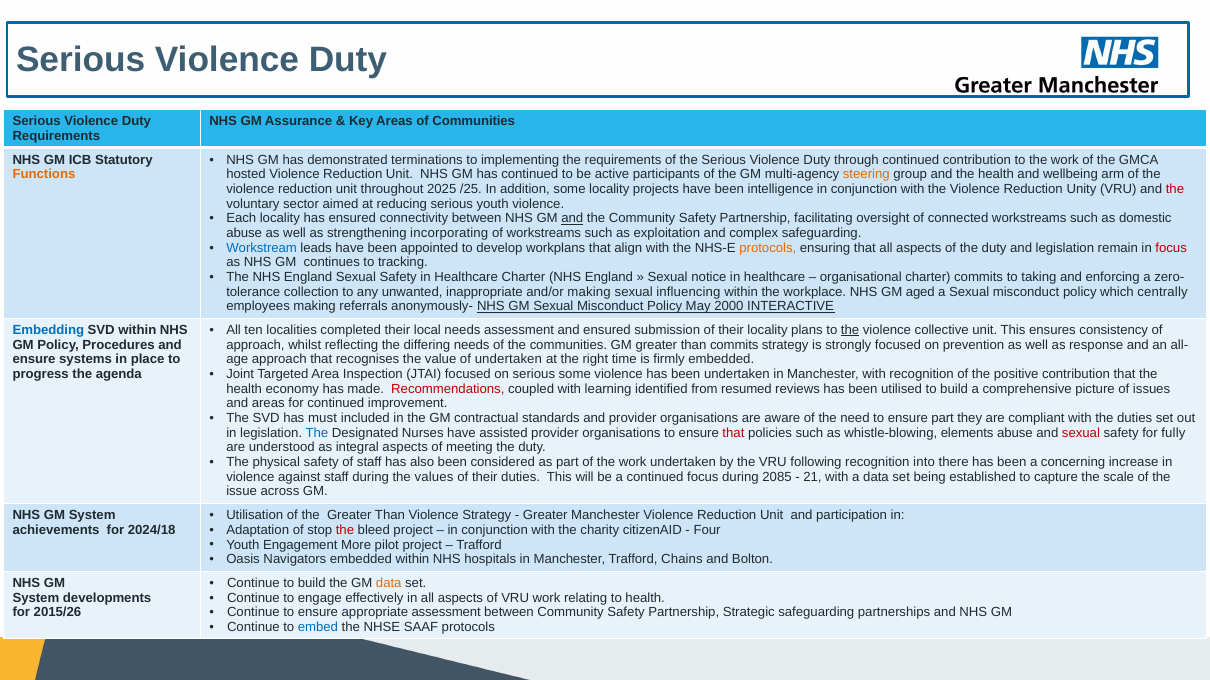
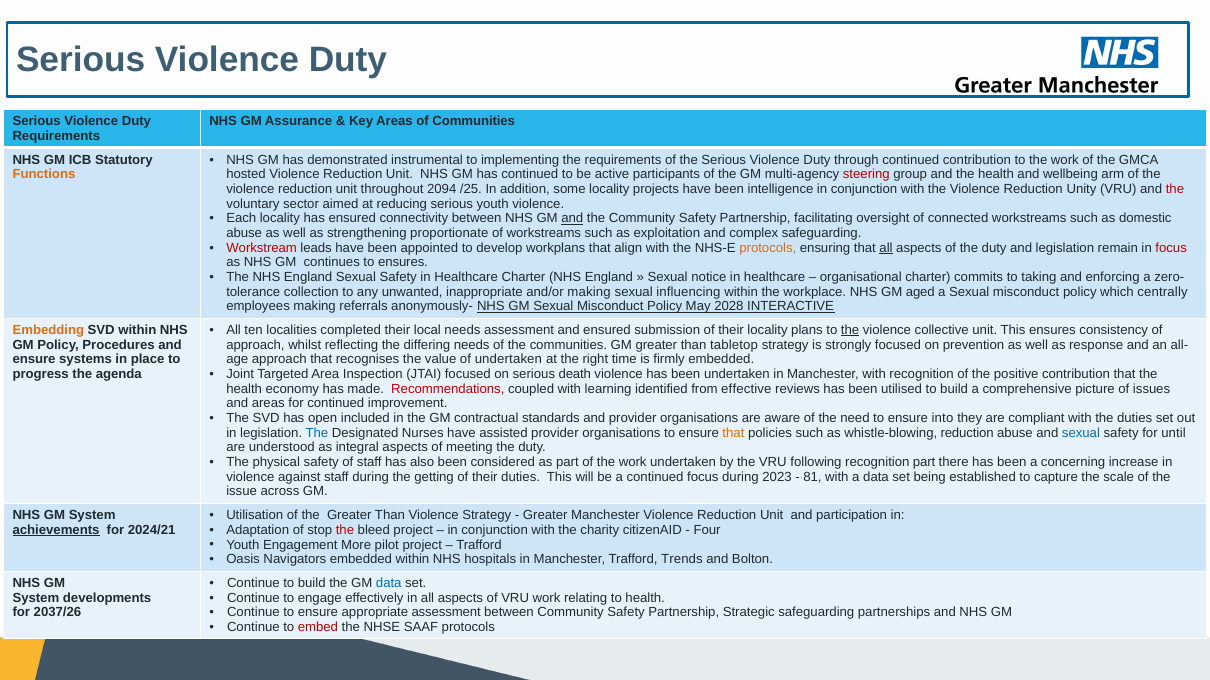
terminations: terminations -> instrumental (427, 160)
steering colour: orange -> red (866, 175)
2025: 2025 -> 2094 (442, 189)
incorporating: incorporating -> proportionate (449, 233)
Workstream colour: blue -> red (262, 248)
all underline: none -> present (886, 248)
to tracking: tracking -> ensures (403, 263)
2000: 2000 -> 2028 (729, 307)
Embedding colour: blue -> orange (48, 331)
than commits: commits -> tabletop (734, 345)
serious some: some -> death (575, 375)
resumed: resumed -> effective (746, 389)
must: must -> open (323, 419)
ensure part: part -> into (943, 419)
that colour: red -> orange (733, 433)
whistle-blowing elements: elements -> reduction (967, 433)
sexual colour: red -> blue (1081, 433)
fully: fully -> until (1174, 433)
recognition into: into -> part (924, 463)
values: values -> getting (434, 477)
2085: 2085 -> 2023 (777, 477)
21: 21 -> 81 (812, 477)
achievements underline: none -> present (56, 531)
2024/18: 2024/18 -> 2024/21 (152, 531)
Chains: Chains -> Trends (682, 560)
data colour: orange -> blue (389, 584)
2015/26: 2015/26 -> 2037/26 (57, 613)
embed colour: blue -> red (318, 628)
